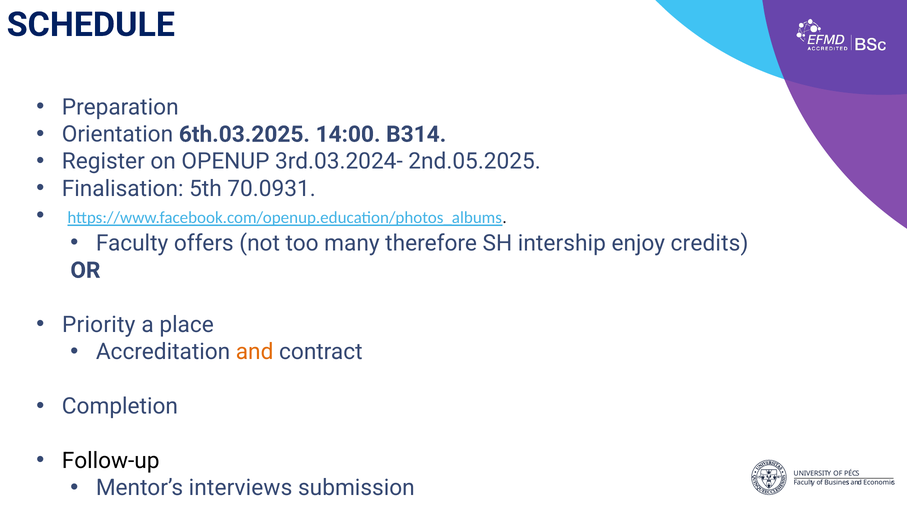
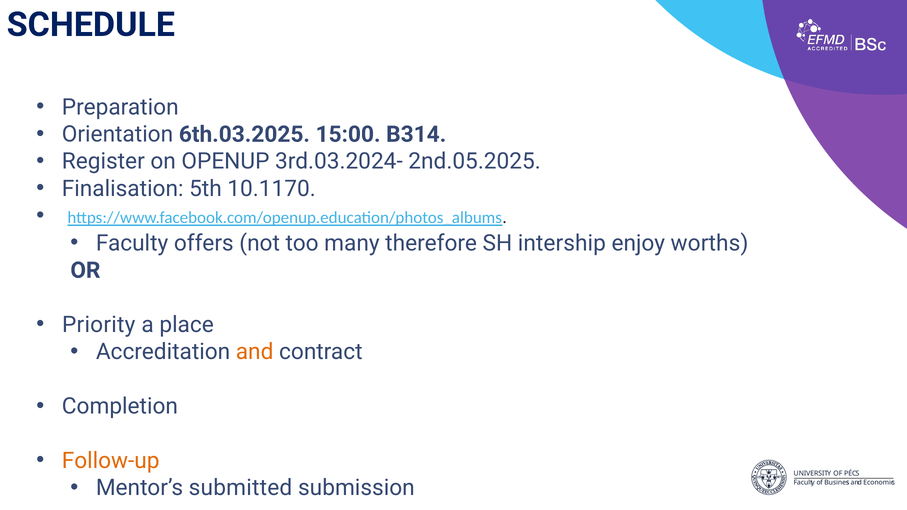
14:00: 14:00 -> 15:00 (348, 134)
70.0931: 70.0931 -> 10.1170 (272, 189)
credits: credits -> worths (710, 243)
Follow-up colour: black -> orange (111, 461)
interviews: interviews -> submitted (240, 488)
